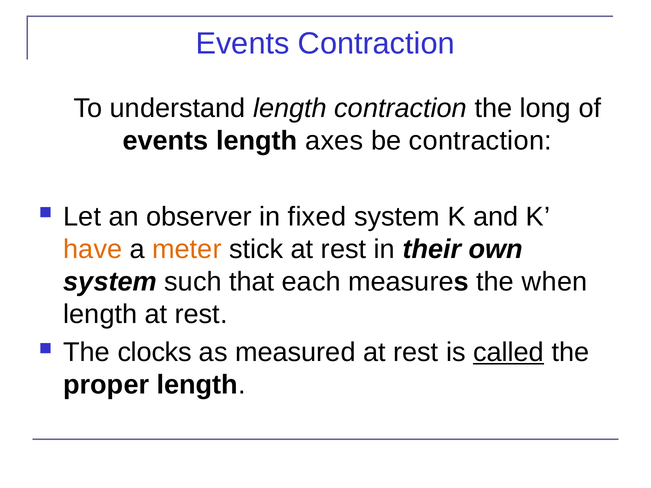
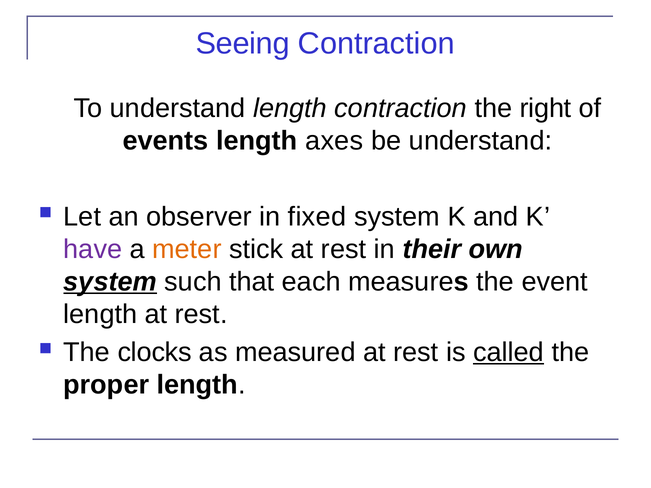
Events: Events -> Seeing (243, 44)
long: long -> right (546, 108)
be contraction: contraction -> understand (481, 141)
have colour: orange -> purple (93, 249)
system underline: none -> present (110, 282)
when: when -> event (555, 282)
